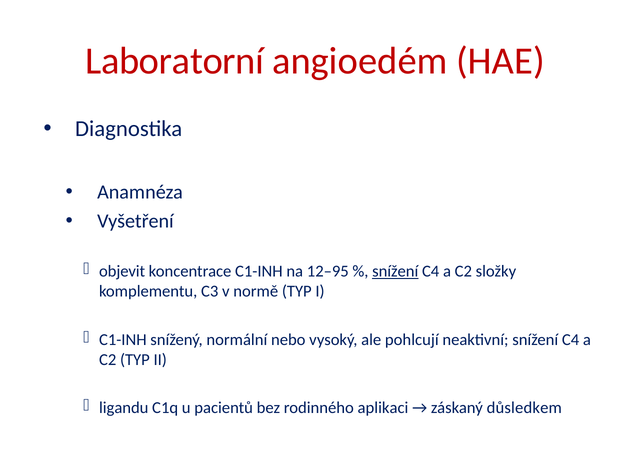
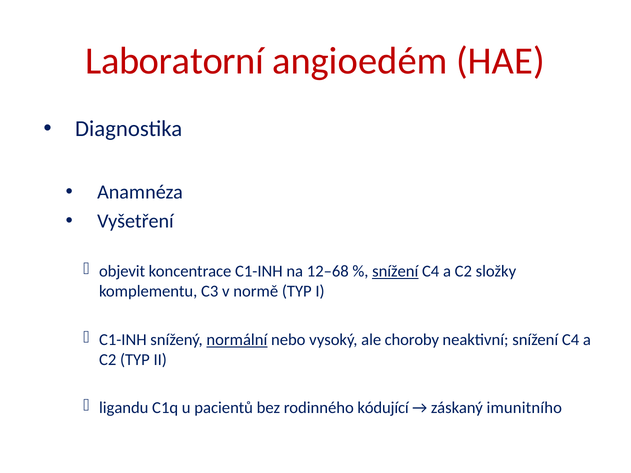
12–95: 12–95 -> 12–68 (328, 272)
normální underline: none -> present (237, 340)
pohlcují: pohlcují -> choroby (412, 340)
aplikaci: aplikaci -> kódující (383, 408)
důsledkem: důsledkem -> imunitního (524, 408)
